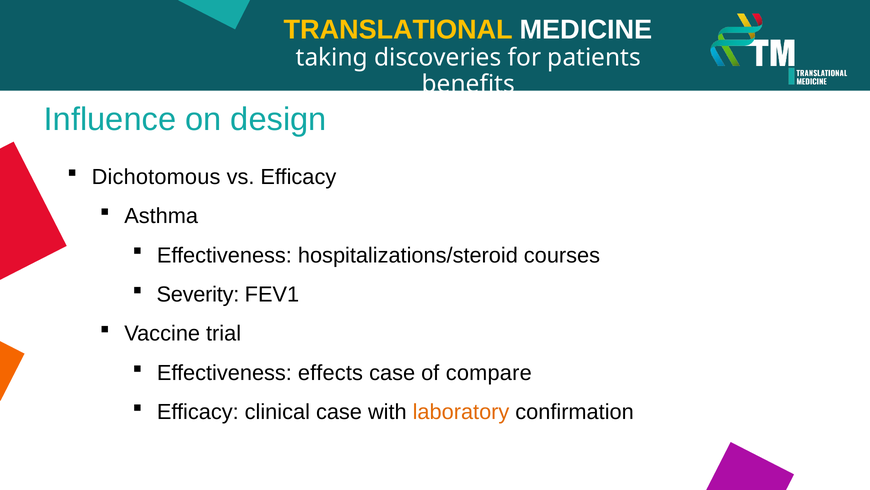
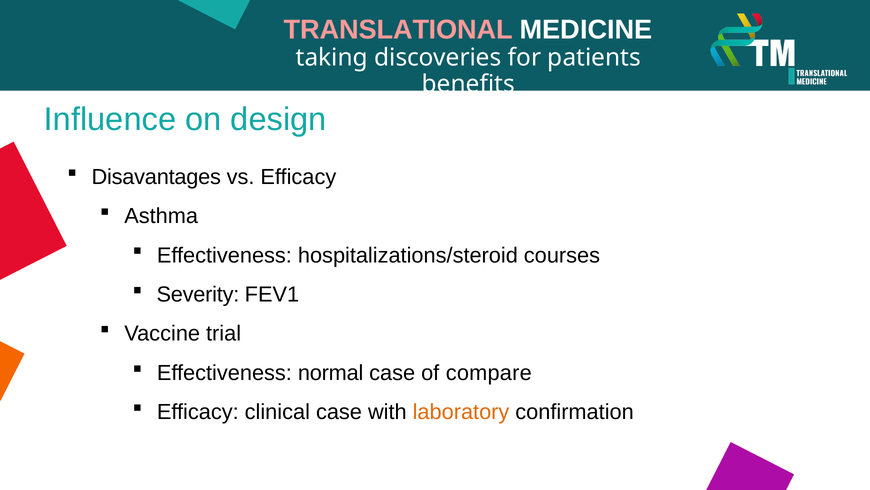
TRANSLATIONAL colour: yellow -> pink (398, 30)
Dichotomous: Dichotomous -> Disavantages (156, 177)
effects: effects -> normal (331, 372)
